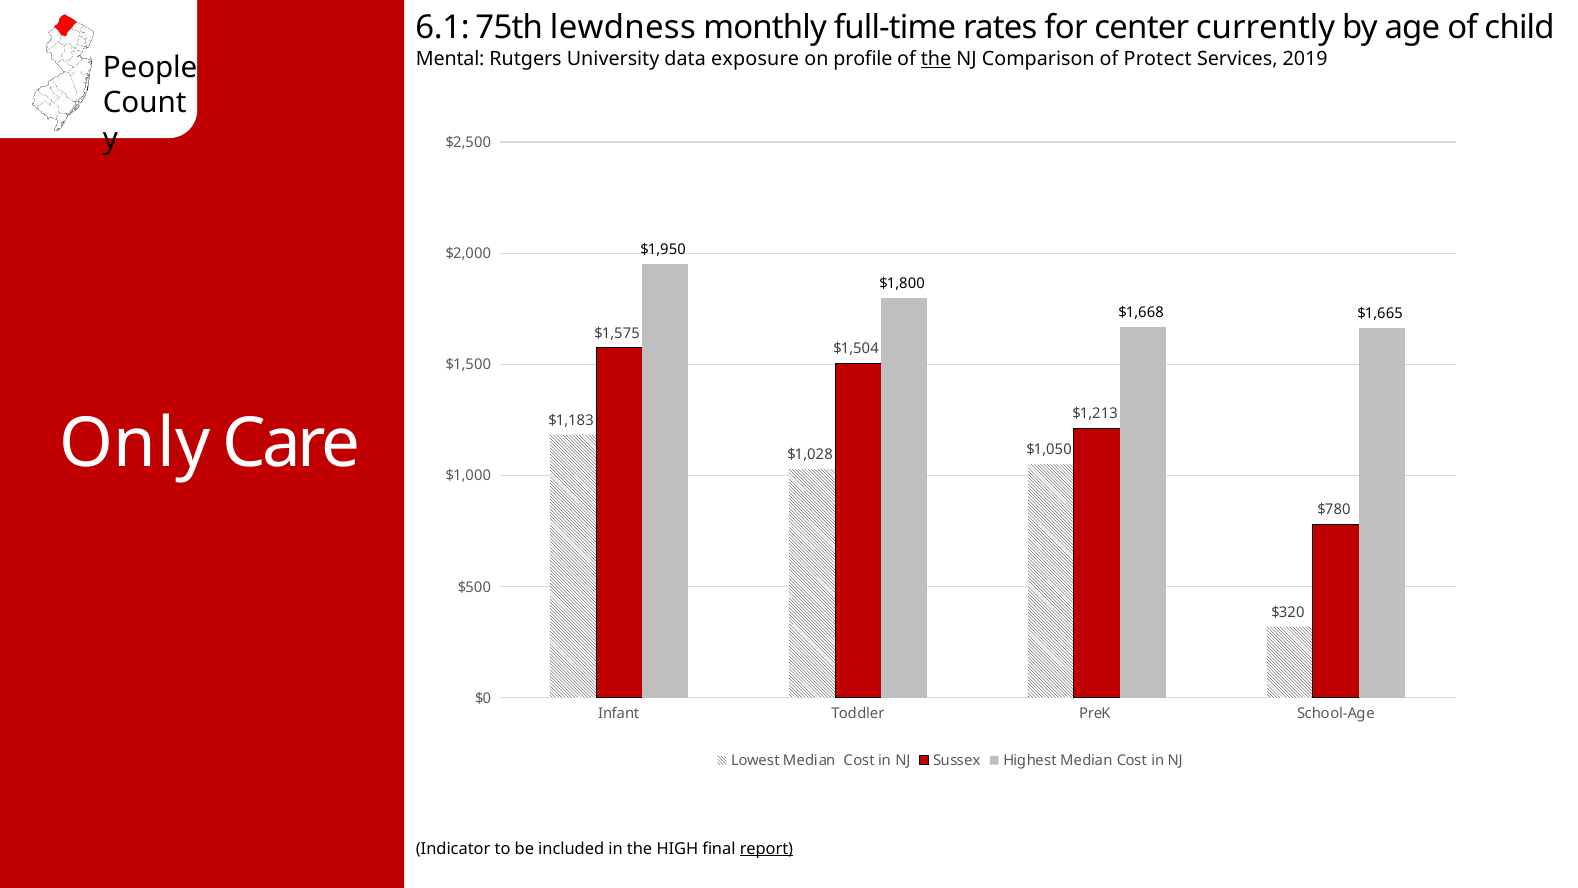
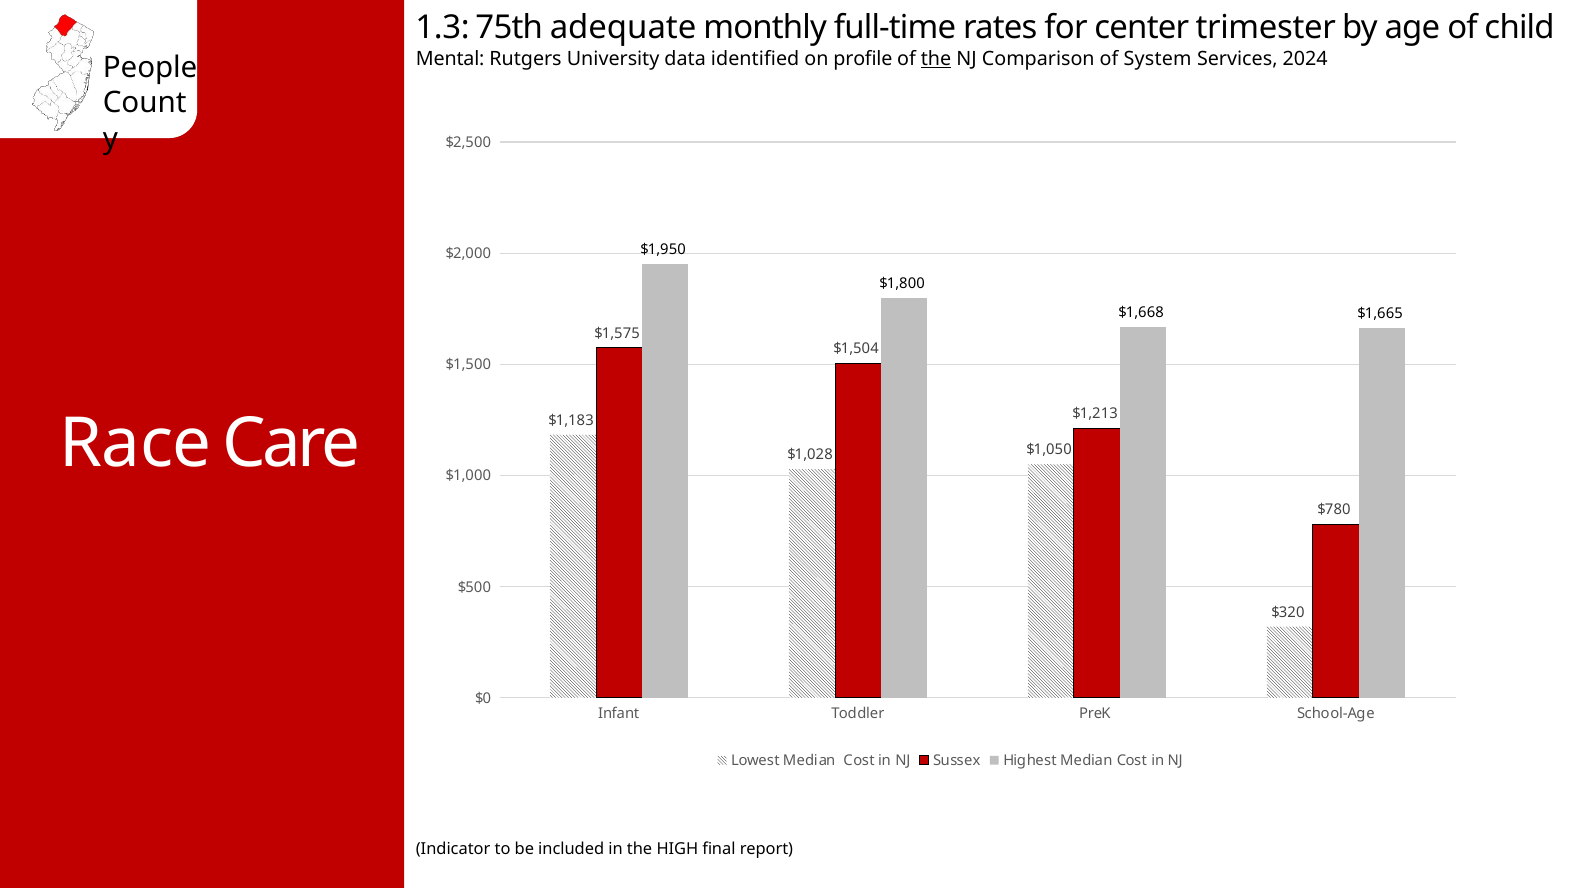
6.1: 6.1 -> 1.3 (442, 28)
lewdness: lewdness -> adequate (623, 28)
currently: currently -> trimester (1266, 28)
exposure: exposure -> identified (755, 59)
Protect: Protect -> System (1158, 59)
2019: 2019 -> 2024 (1305, 59)
Only: Only -> Race (136, 443)
report underline: present -> none (766, 849)
